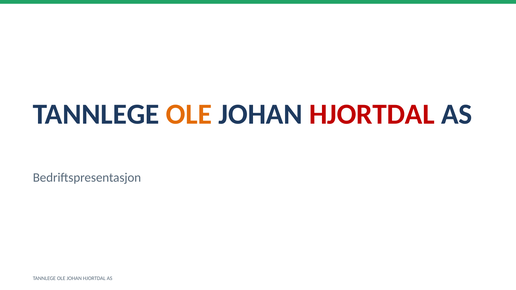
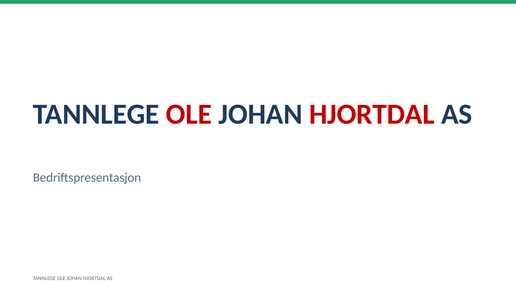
OLE colour: orange -> red (189, 114)
